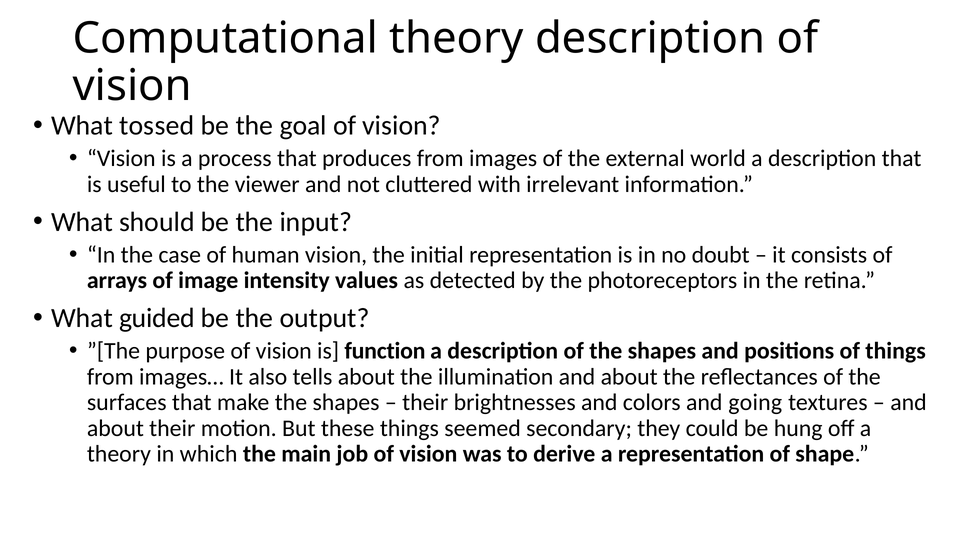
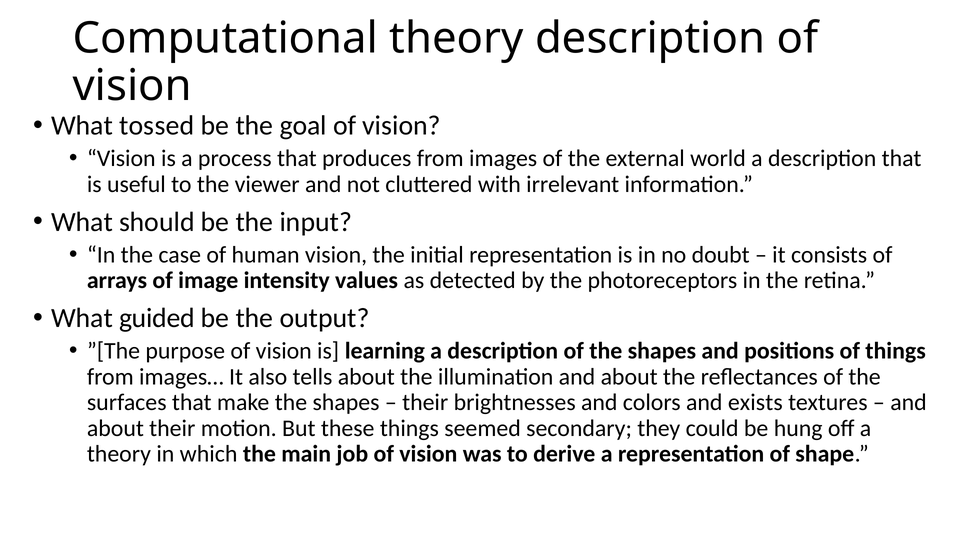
function: function -> learning (385, 351)
going: going -> exists (755, 403)
